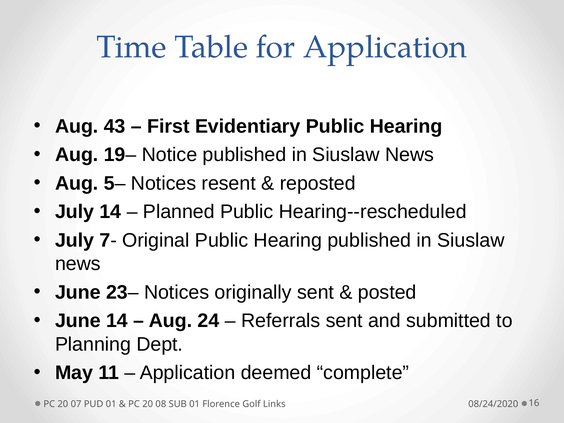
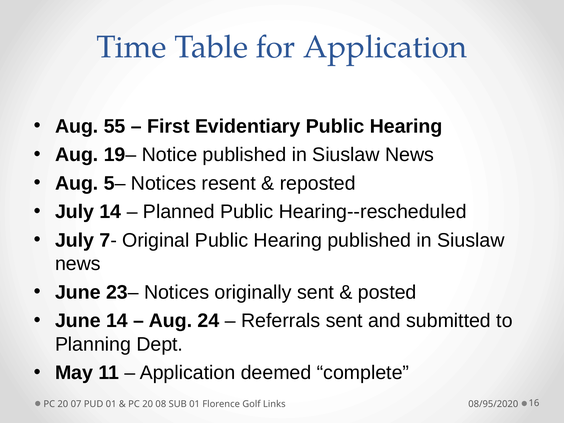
43: 43 -> 55 (115, 126)
08/24/2020: 08/24/2020 -> 08/95/2020 (493, 404)
